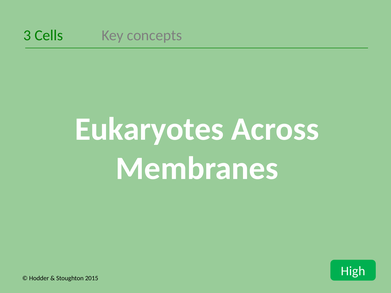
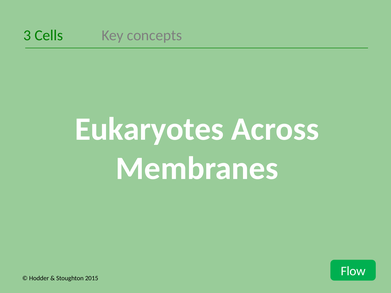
High: High -> Flow (353, 271)
